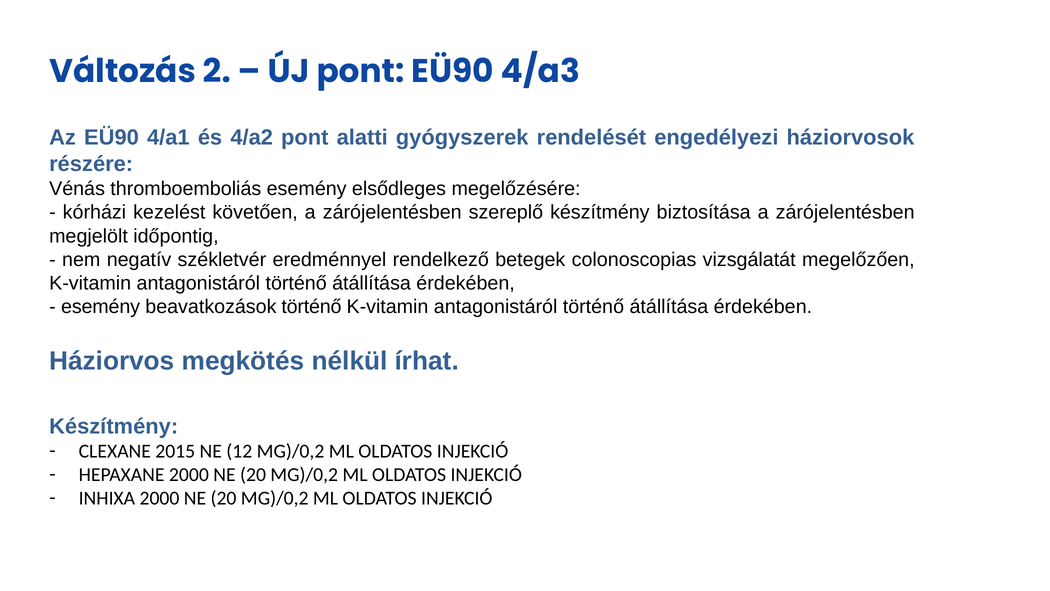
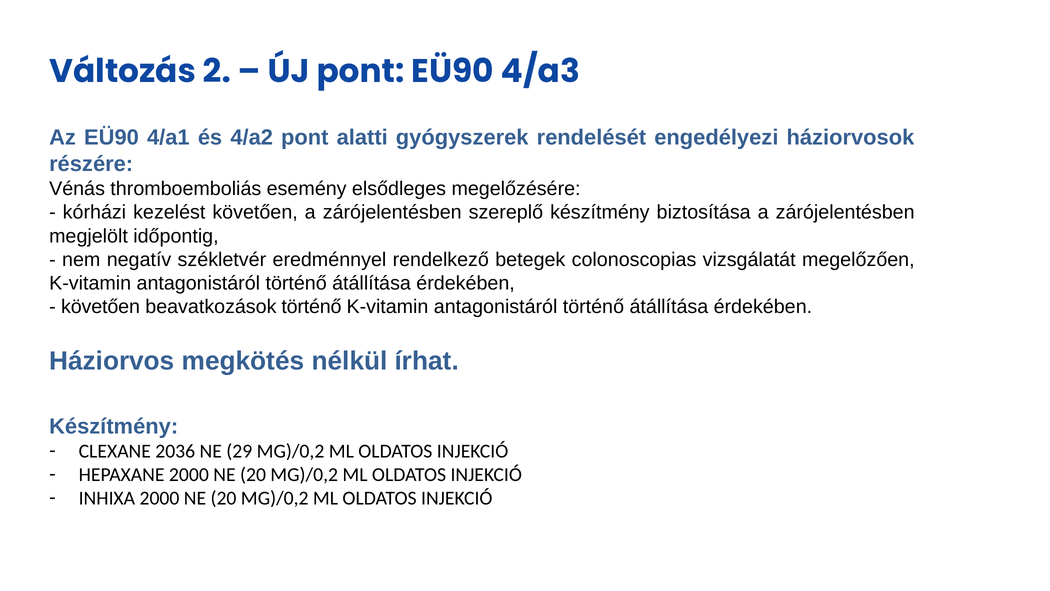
esemény: esemény -> követően (101, 307)
2015: 2015 -> 2036 (175, 451)
12: 12 -> 29 (239, 451)
